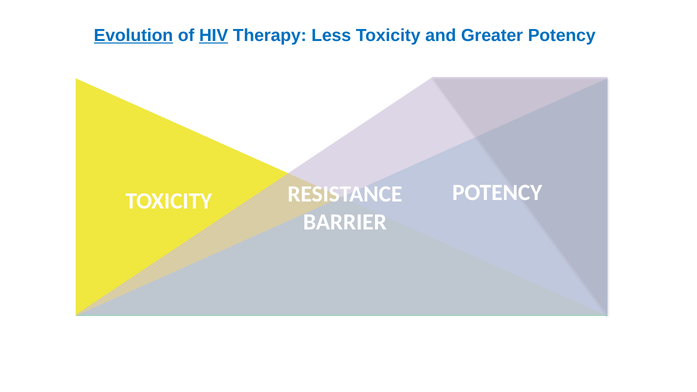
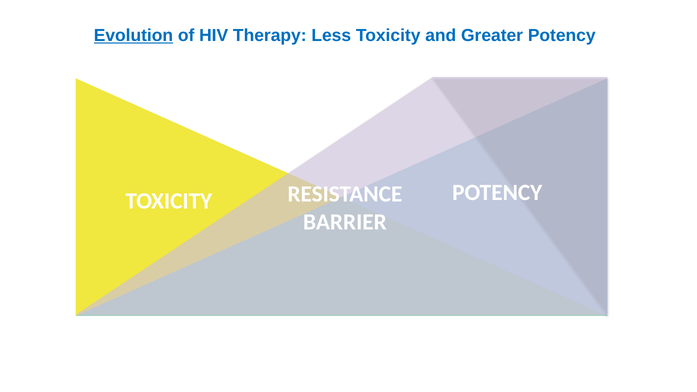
HIV underline: present -> none (214, 35)
